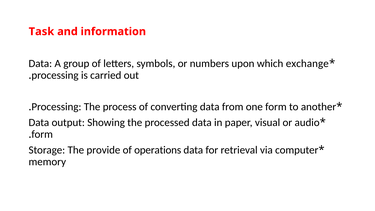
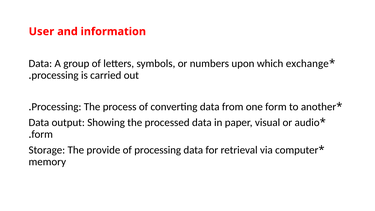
Task: Task -> User (41, 32)
of operations: operations -> processing (158, 150)
